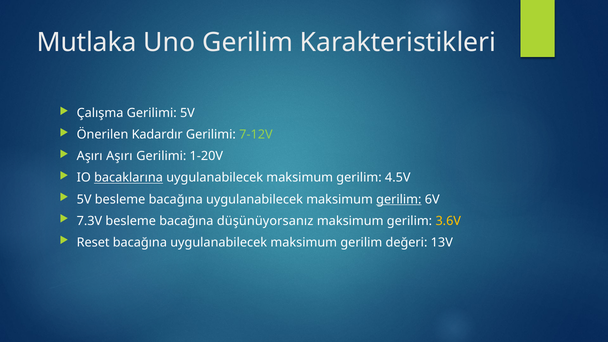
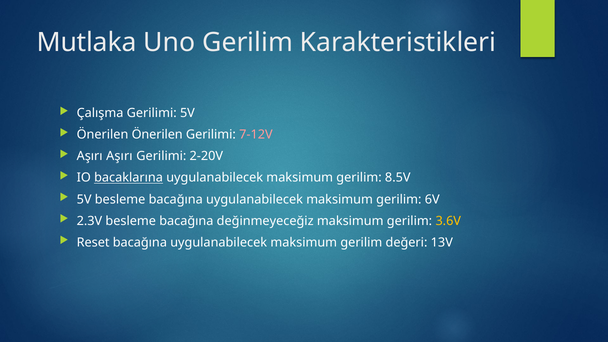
Önerilen Kadardır: Kadardır -> Önerilen (157, 135)
7-12V colour: light green -> pink (256, 135)
1-20V: 1-20V -> 2-20V (206, 156)
4.5V: 4.5V -> 8.5V (398, 178)
gerilim underline: present -> none (399, 199)
7.3V: 7.3V -> 2.3V (89, 221)
düşünüyorsanız: düşünüyorsanız -> değinmeyeceğiz (265, 221)
